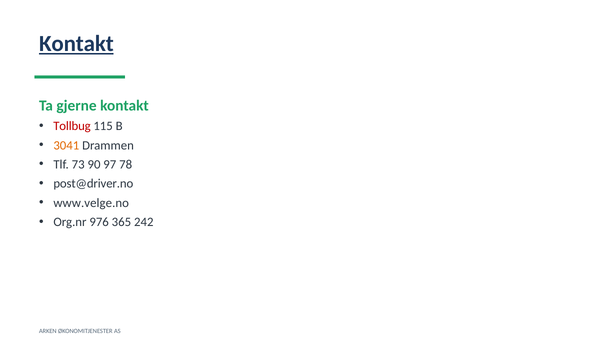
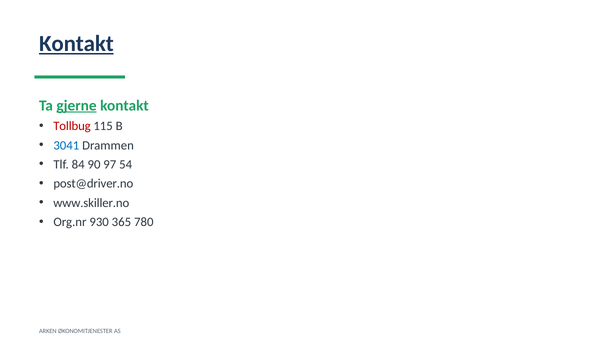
gjerne underline: none -> present (77, 106)
3041 colour: orange -> blue (66, 145)
73: 73 -> 84 (78, 164)
78: 78 -> 54 (126, 164)
www.velge.no: www.velge.no -> www.skiller.no (91, 203)
976: 976 -> 930 (99, 222)
242: 242 -> 780 (144, 222)
